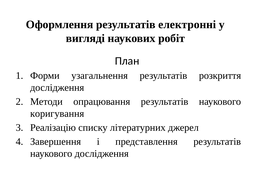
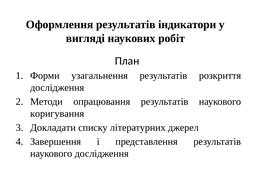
електронні: електронні -> індикатори (187, 25)
Реалізацію: Реалізацію -> Докладати (53, 127)
